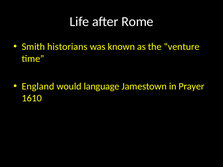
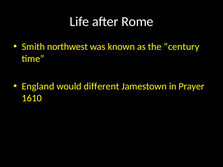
historians: historians -> northwest (67, 47)
venture: venture -> century (182, 47)
language: language -> different (101, 86)
